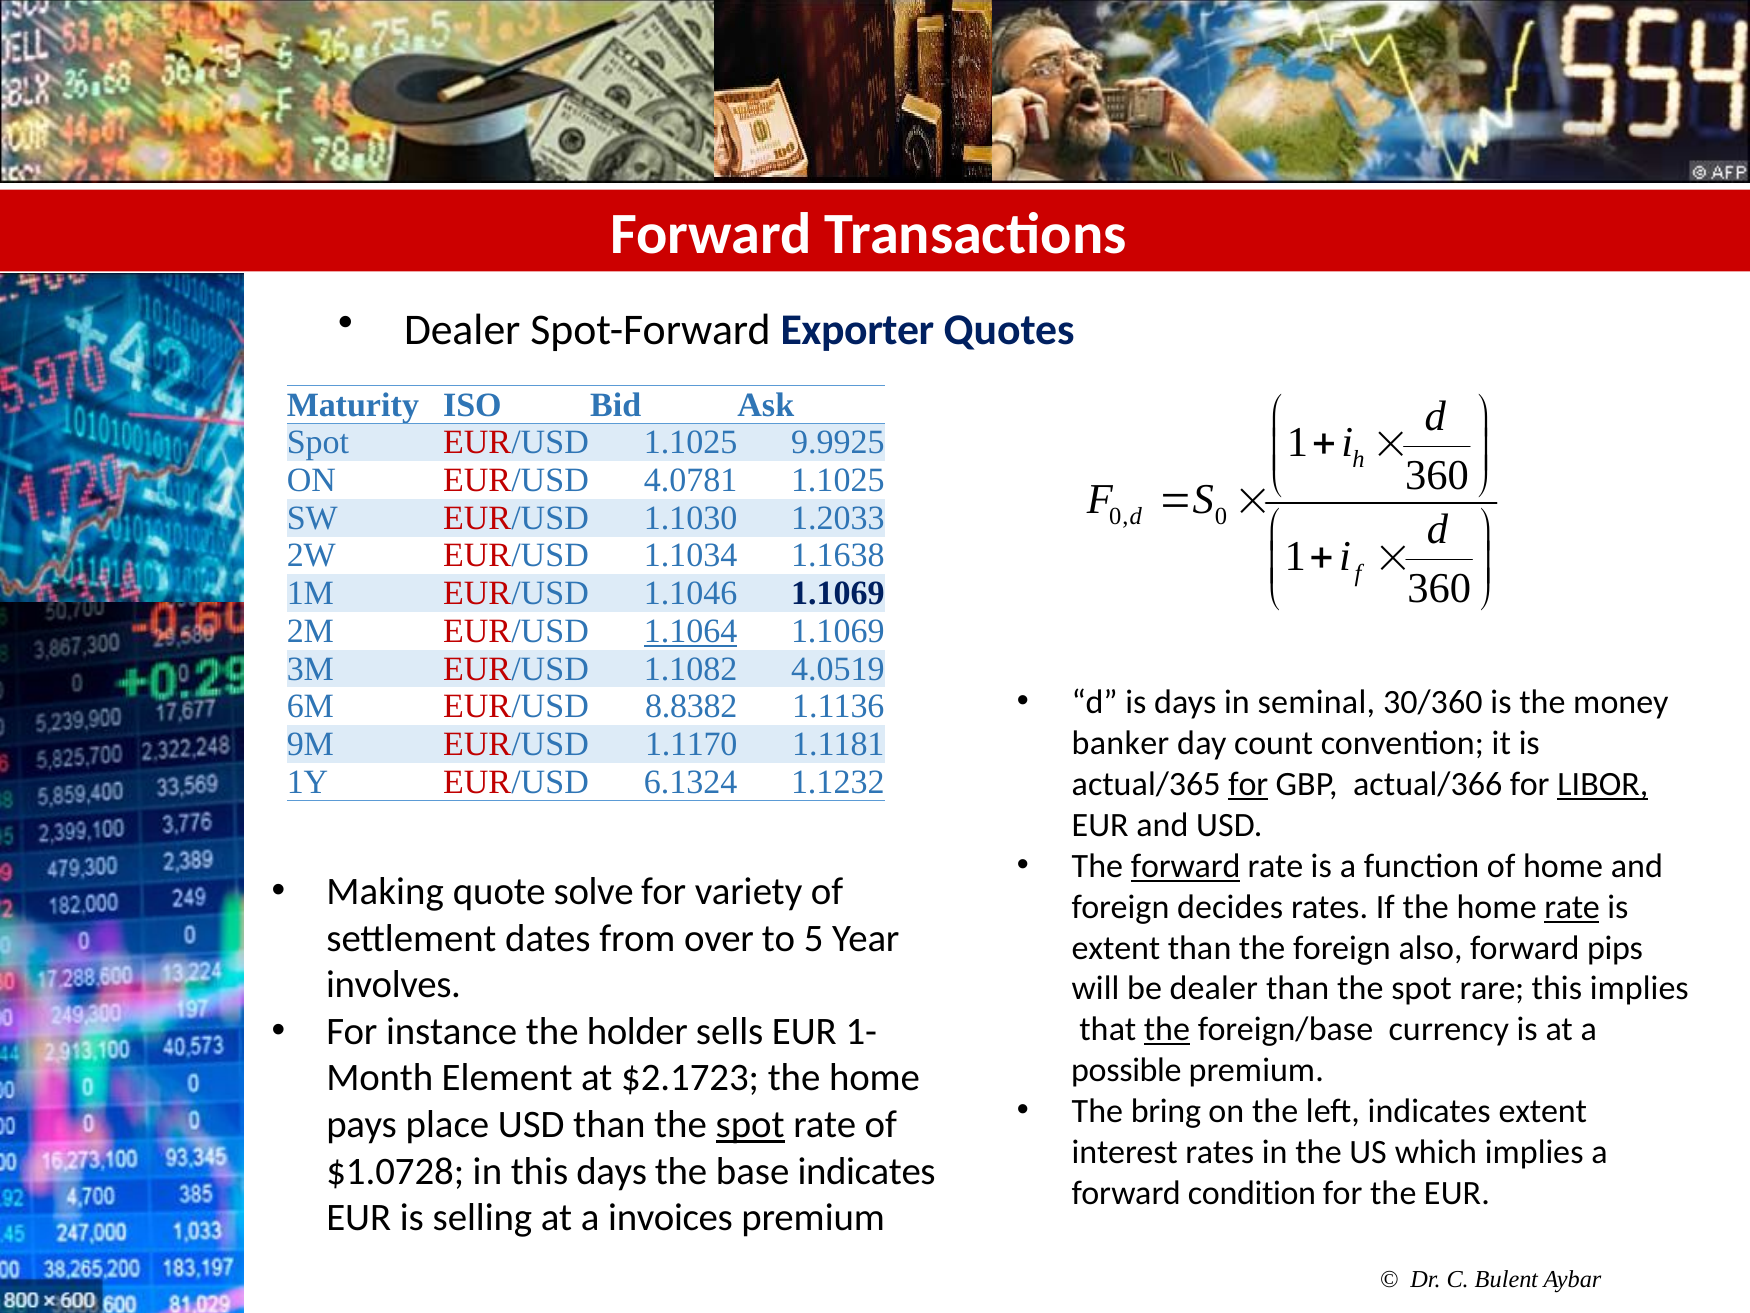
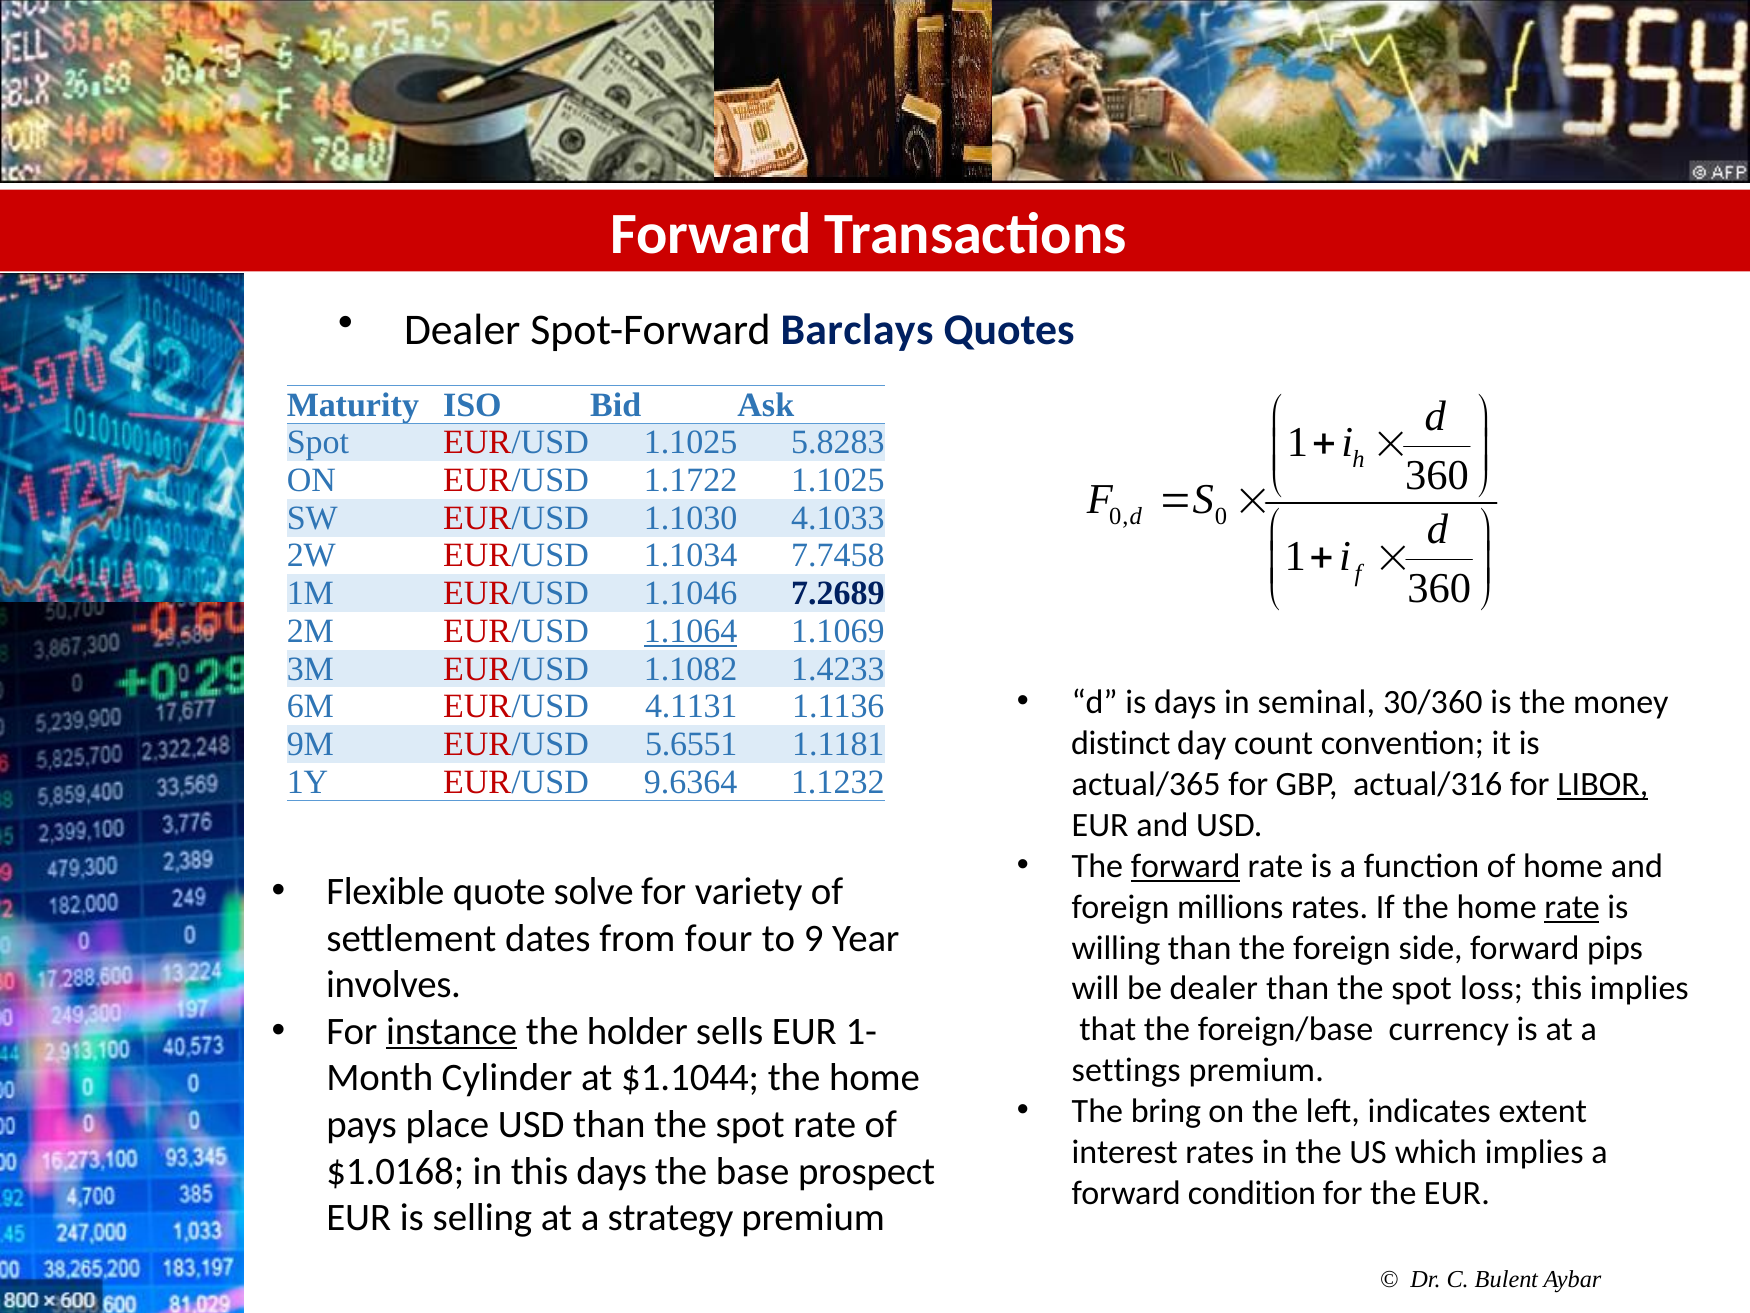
Exporter: Exporter -> Barclays (857, 330)
9.9925: 9.9925 -> 5.8283 (838, 442)
4.0781: 4.0781 -> 1.1722 (691, 480)
1.2033: 1.2033 -> 4.1033 (838, 518)
1.1638: 1.1638 -> 7.7458 (838, 556)
1.1046 1.1069: 1.1069 -> 7.2689 (838, 593)
4.0519: 4.0519 -> 1.4233 (838, 669)
8.8382: 8.8382 -> 4.1131 (691, 706)
1.1170: 1.1170 -> 5.6551 (691, 744)
banker: banker -> distinct (1121, 743)
6.1324: 6.1324 -> 9.6364 (691, 782)
for underline: present -> none (1248, 784)
actual/366: actual/366 -> actual/316 (1428, 784)
Making: Making -> Flexible (385, 891)
decides: decides -> millions (1230, 907)
over: over -> four (719, 938)
5: 5 -> 9 (814, 938)
extent: extent -> willing (1116, 947)
also: also -> side (1431, 947)
rare: rare -> loss (1492, 988)
instance underline: none -> present (452, 1031)
the underline: present -> none (1167, 1029)
possible: possible -> settings (1126, 1070)
Element: Element -> Cylinder (507, 1078)
$2.1723: $2.1723 -> $1.1044 (690, 1078)
spot underline: present -> none (750, 1124)
$1.0728: $1.0728 -> $1.0168 (395, 1171)
base indicates: indicates -> prospect (867, 1171)
invoices: invoices -> strategy (671, 1218)
